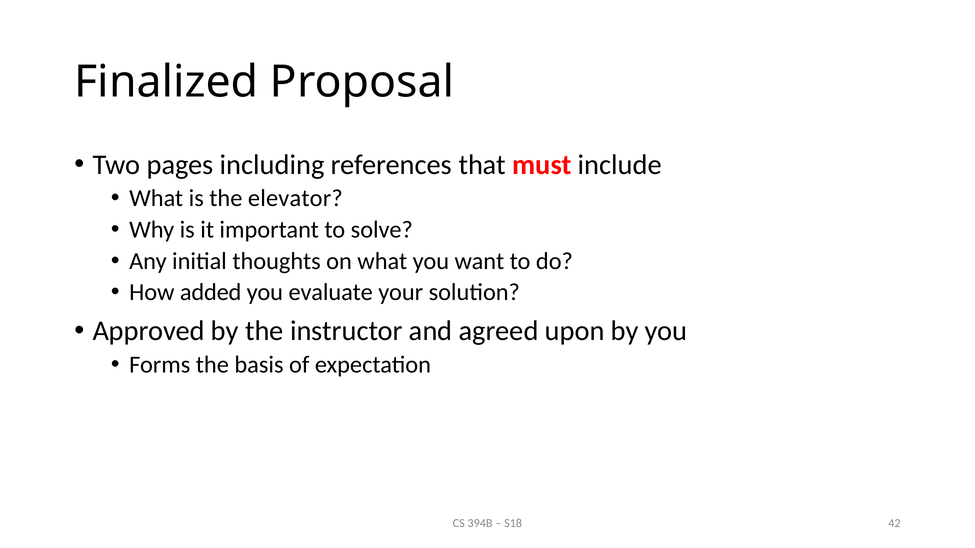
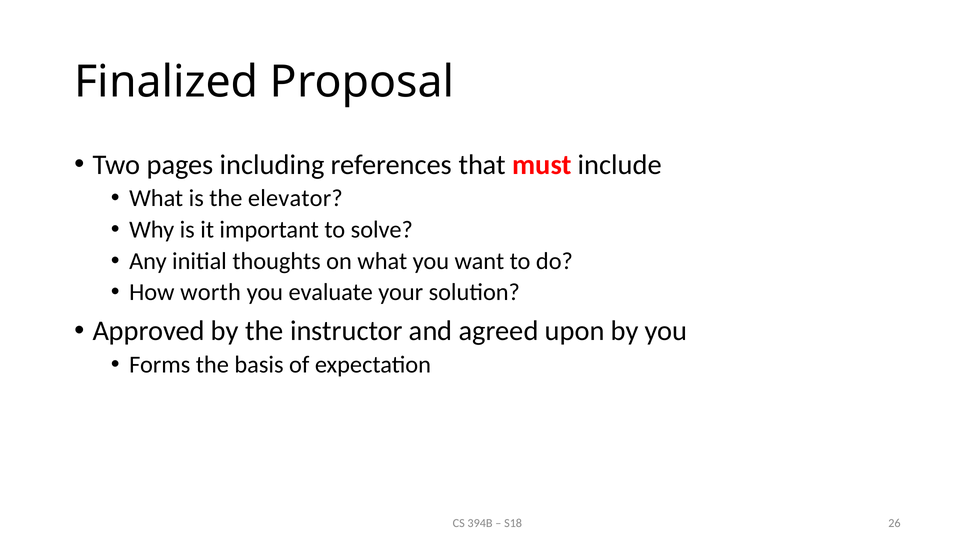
added: added -> worth (210, 293)
42: 42 -> 26 (894, 524)
